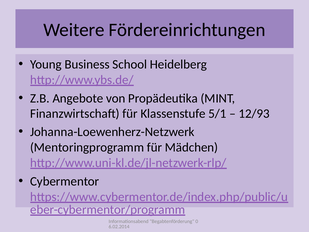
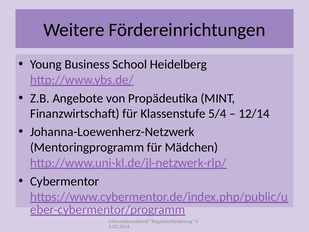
5/1: 5/1 -> 5/4 (217, 114)
12/93: 12/93 -> 12/14 (254, 114)
